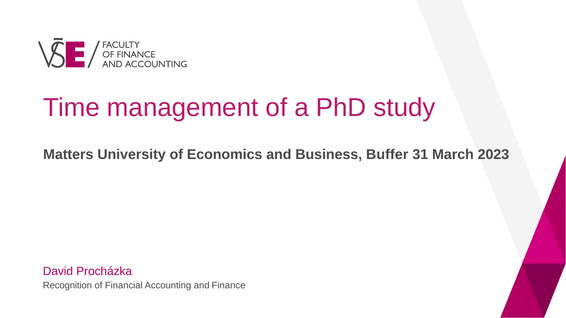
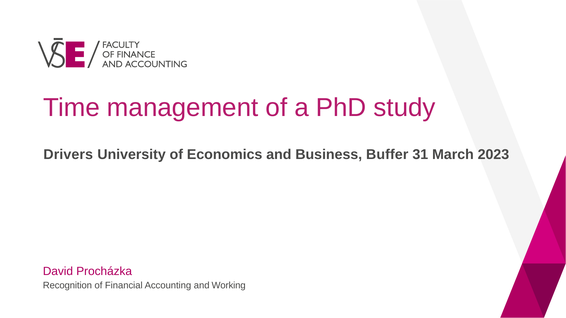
Matters: Matters -> Drivers (68, 155)
Finance: Finance -> Working (229, 286)
